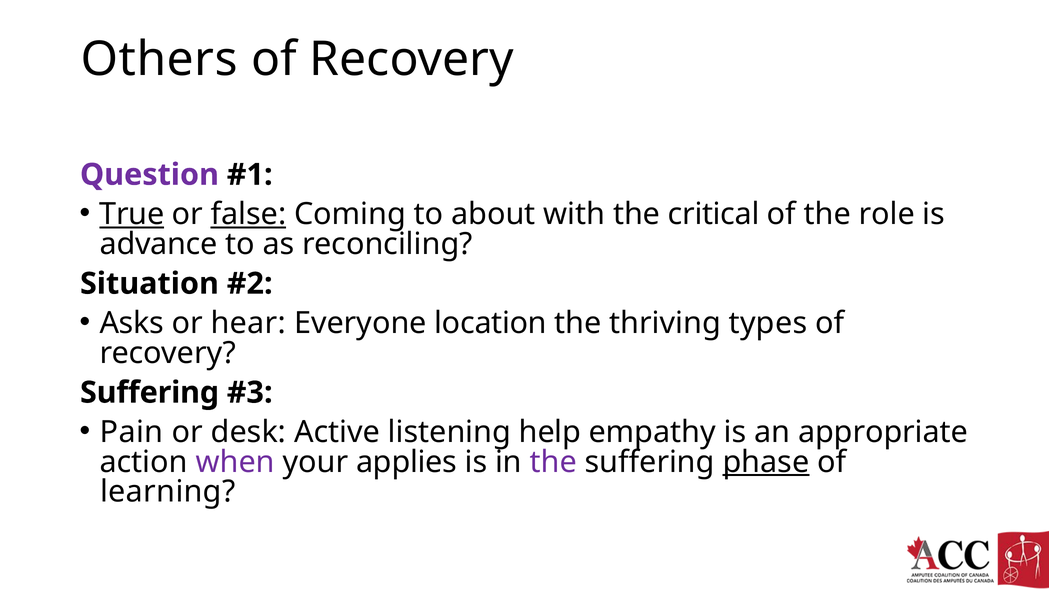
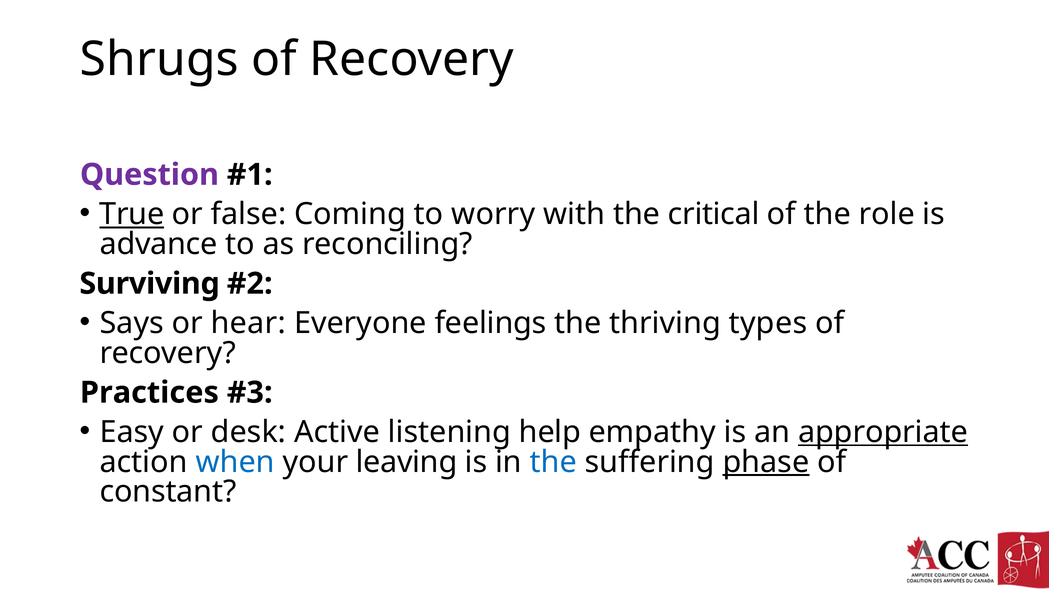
Others: Others -> Shrugs (159, 59)
false underline: present -> none (248, 214)
about: about -> worry (493, 214)
Situation: Situation -> Surviving (150, 284)
Asks: Asks -> Says (132, 323)
location: location -> feelings (491, 323)
Suffering: Suffering -> Practices (149, 393)
Pain: Pain -> Easy (132, 432)
appropriate underline: none -> present (883, 432)
when colour: purple -> blue (235, 462)
applies: applies -> leaving (407, 462)
the colour: purple -> blue (553, 462)
learning: learning -> constant (168, 492)
